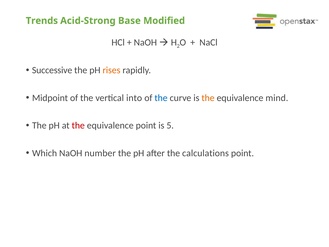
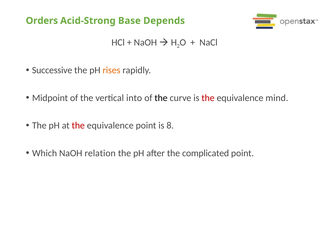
Trends: Trends -> Orders (42, 21)
Modified: Modified -> Depends (164, 21)
the colour: blue -> black (161, 98)
the colour: orange -> red (208, 98)
5: 5 -> 8 (170, 125)
number: number -> relation (100, 153)
calculations: calculations -> complicated (206, 153)
